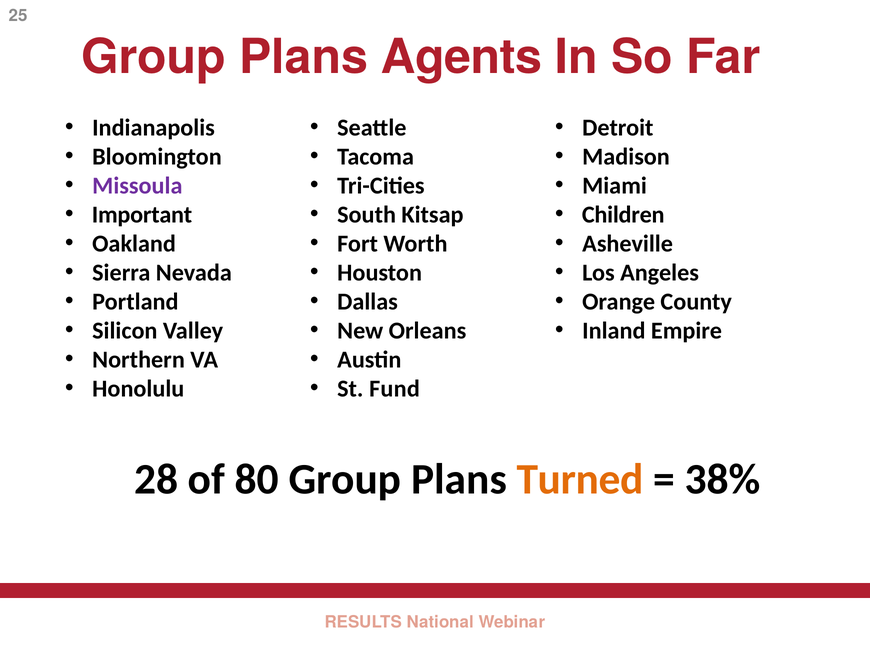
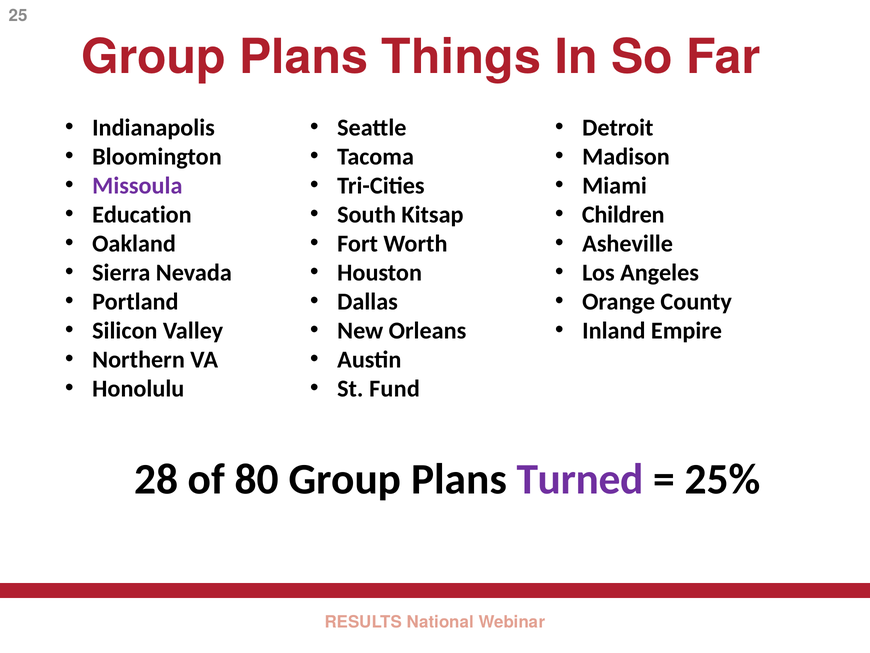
Agents: Agents -> Things (461, 57)
Important: Important -> Education (142, 214)
Turned colour: orange -> purple (580, 479)
38%: 38% -> 25% (722, 479)
